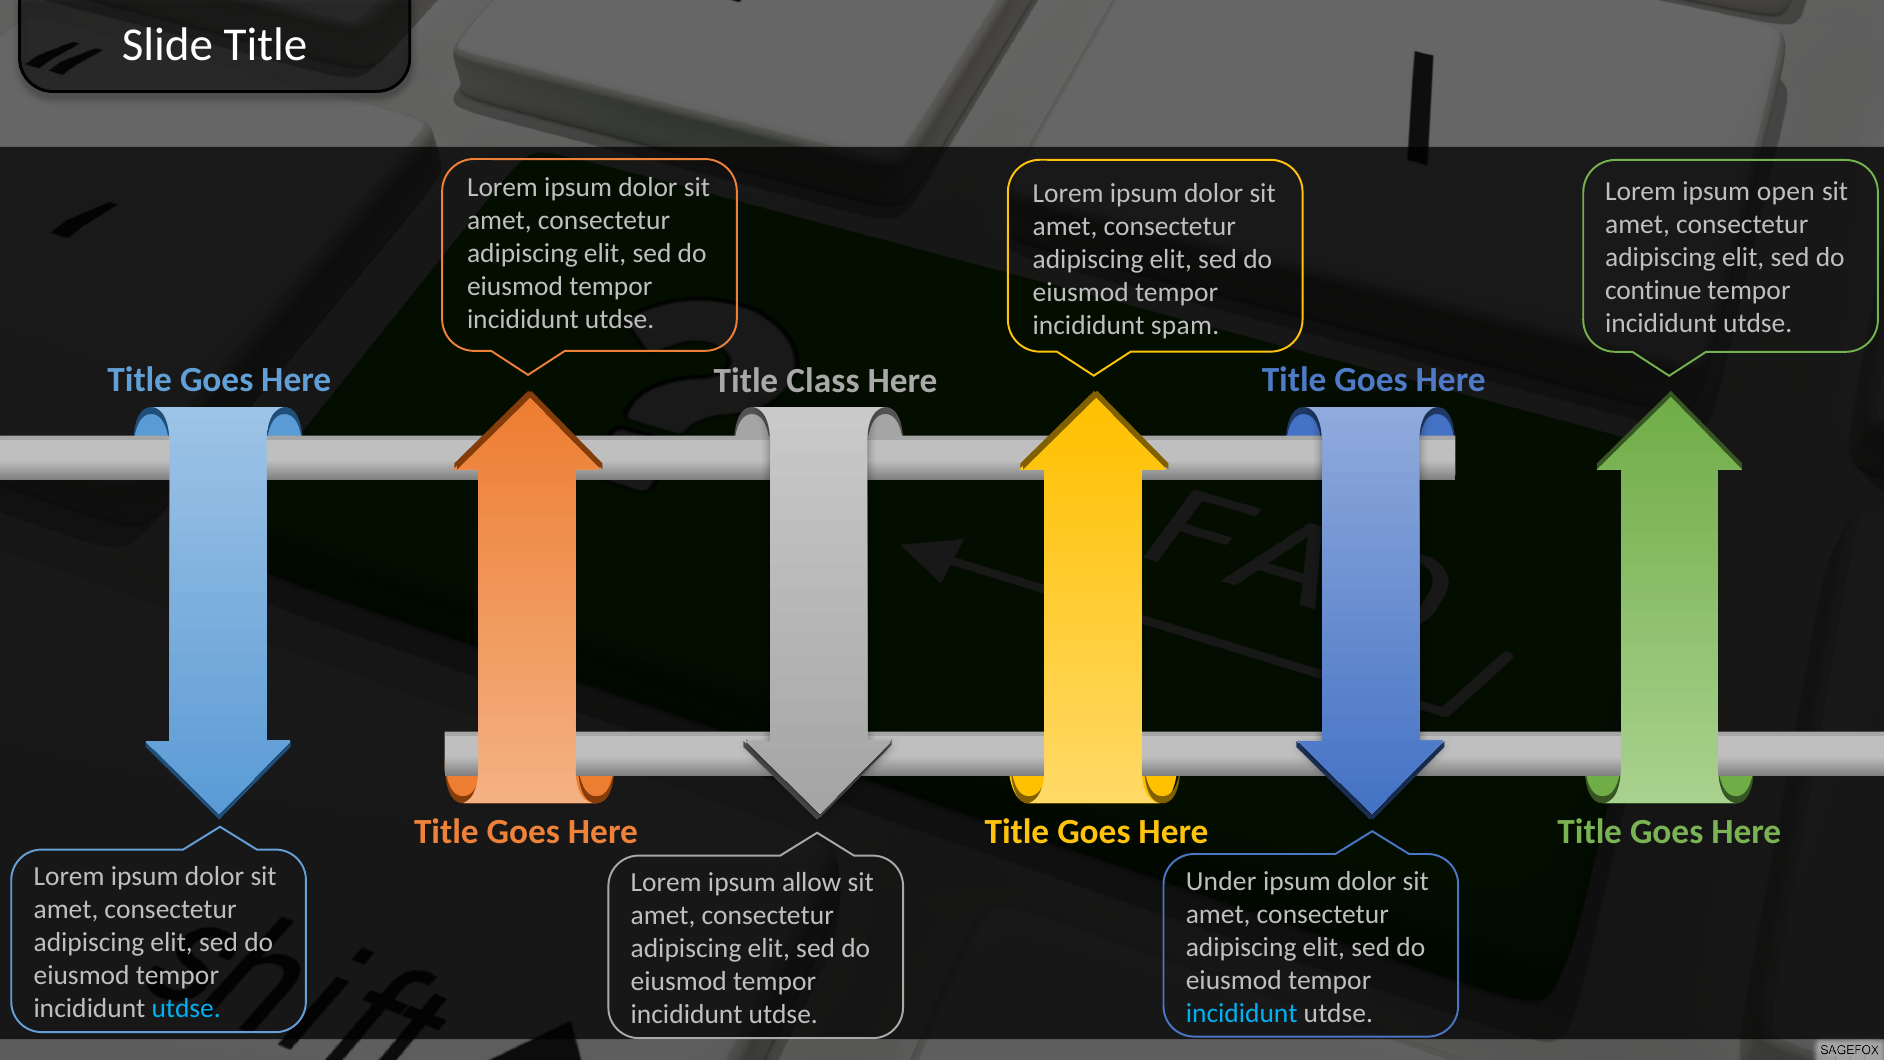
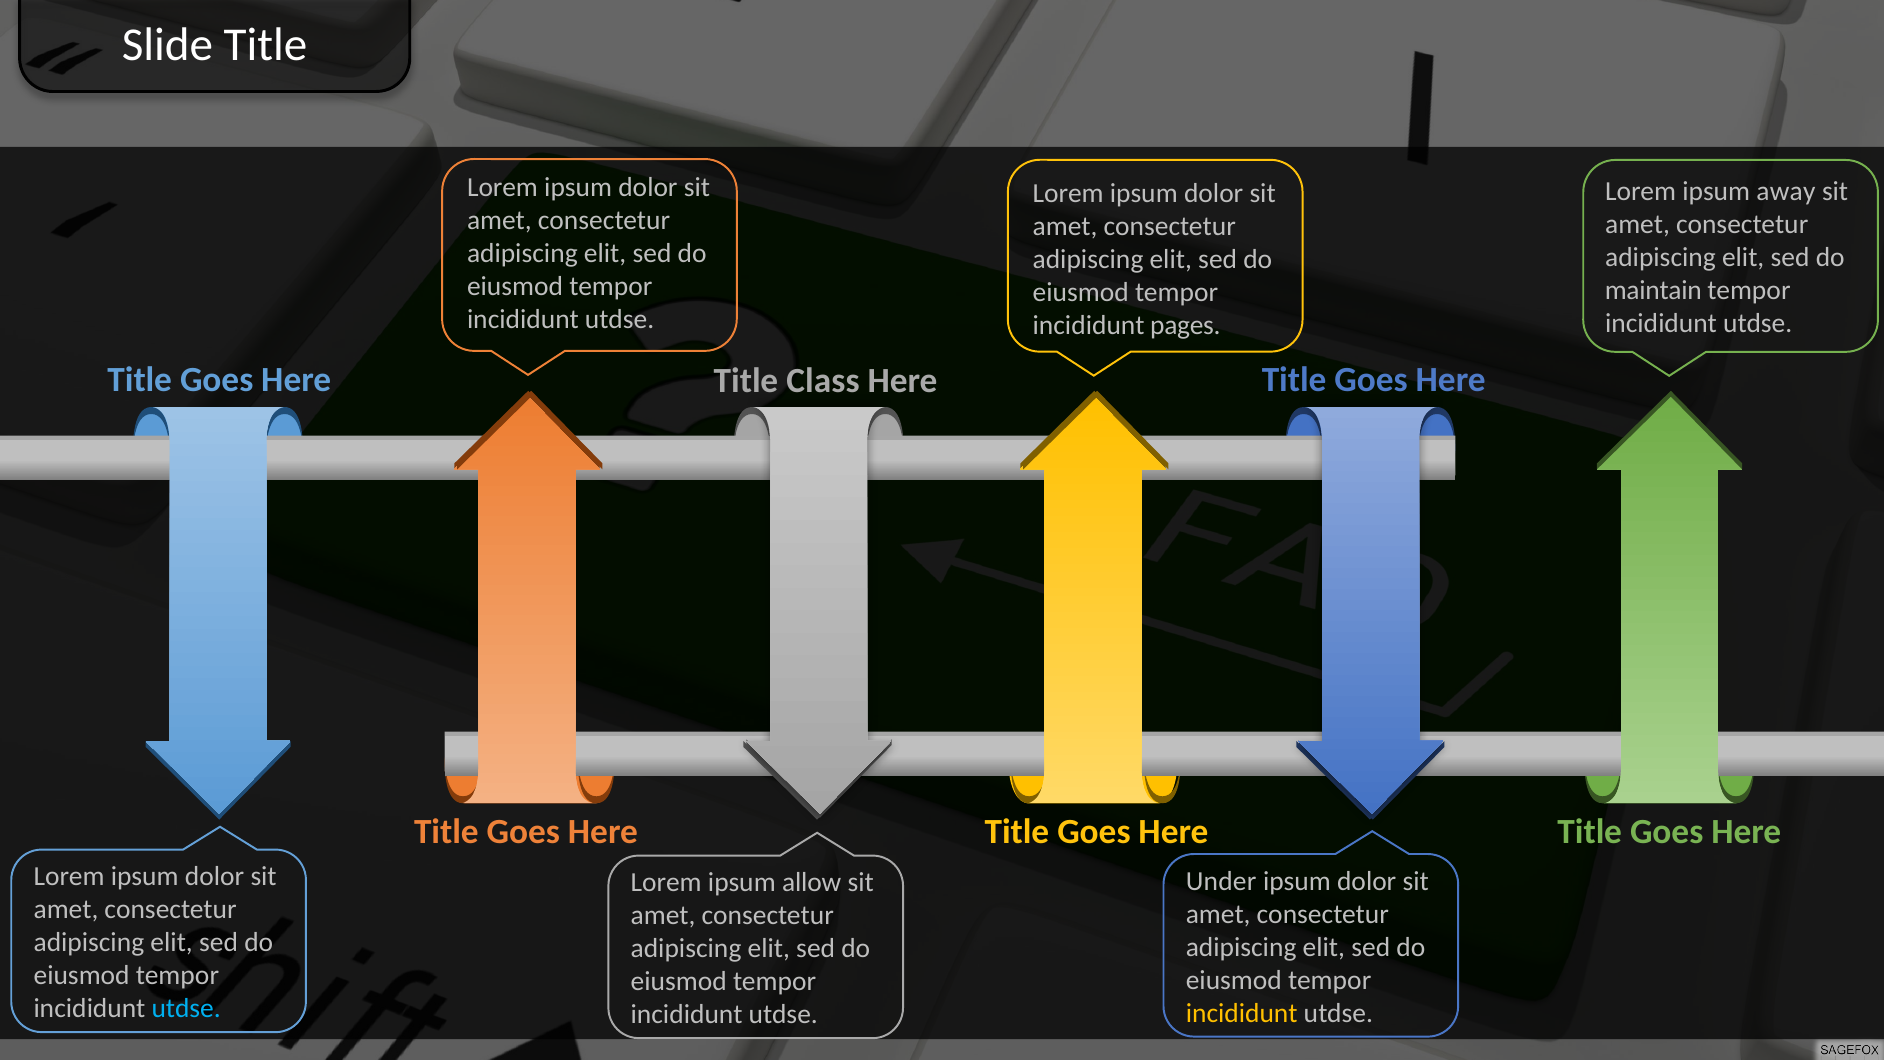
open: open -> away (1786, 191)
continue: continue -> maintain (1653, 290)
spam: spam -> pages (1185, 325)
incididunt colour: light blue -> yellow (1242, 1013)
